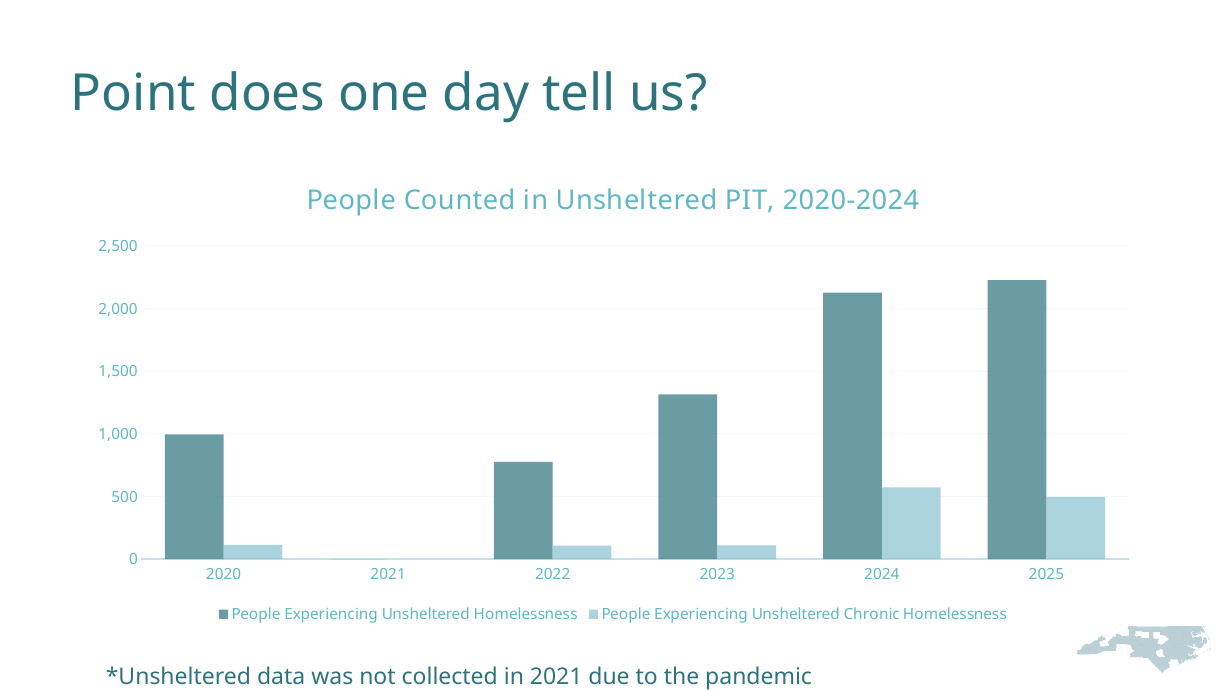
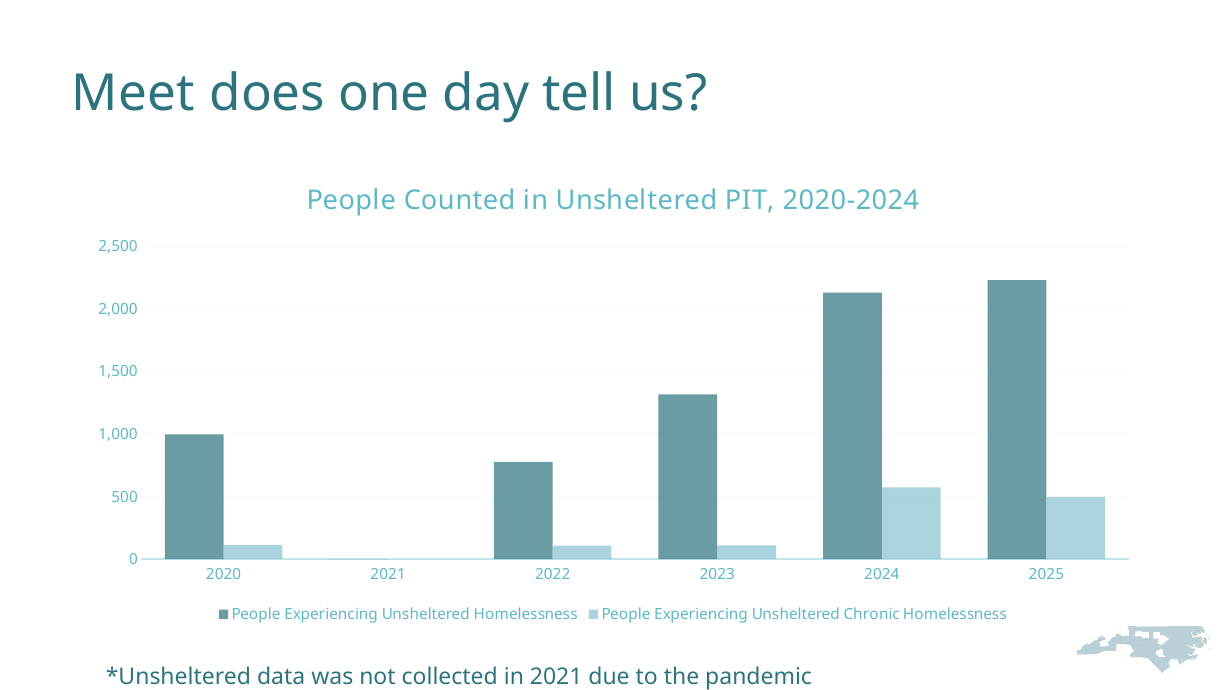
Point: Point -> Meet (133, 94)
